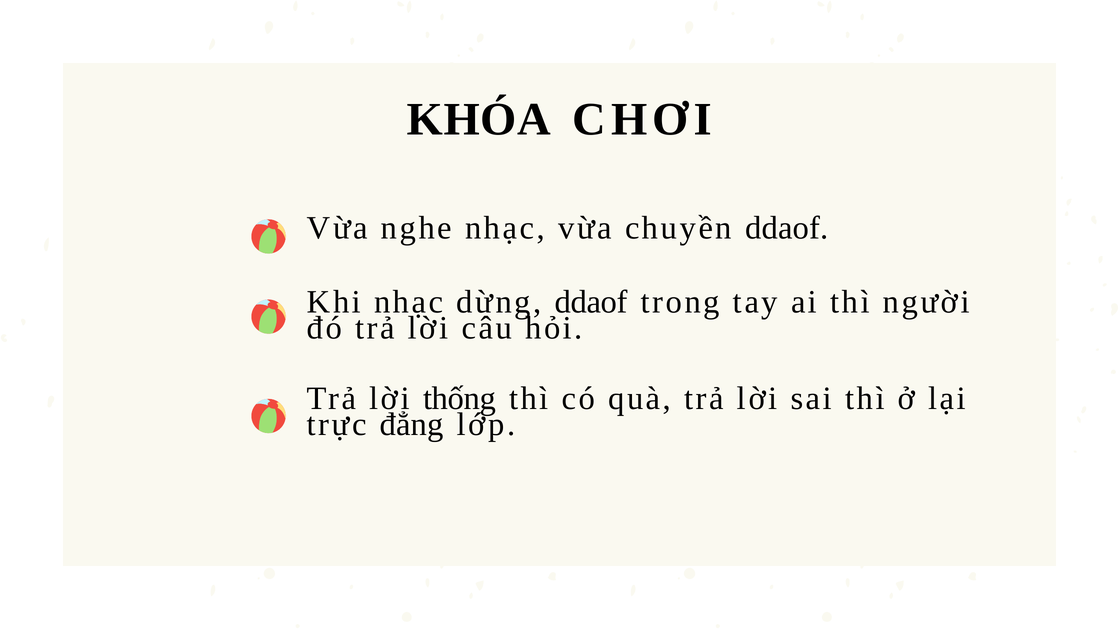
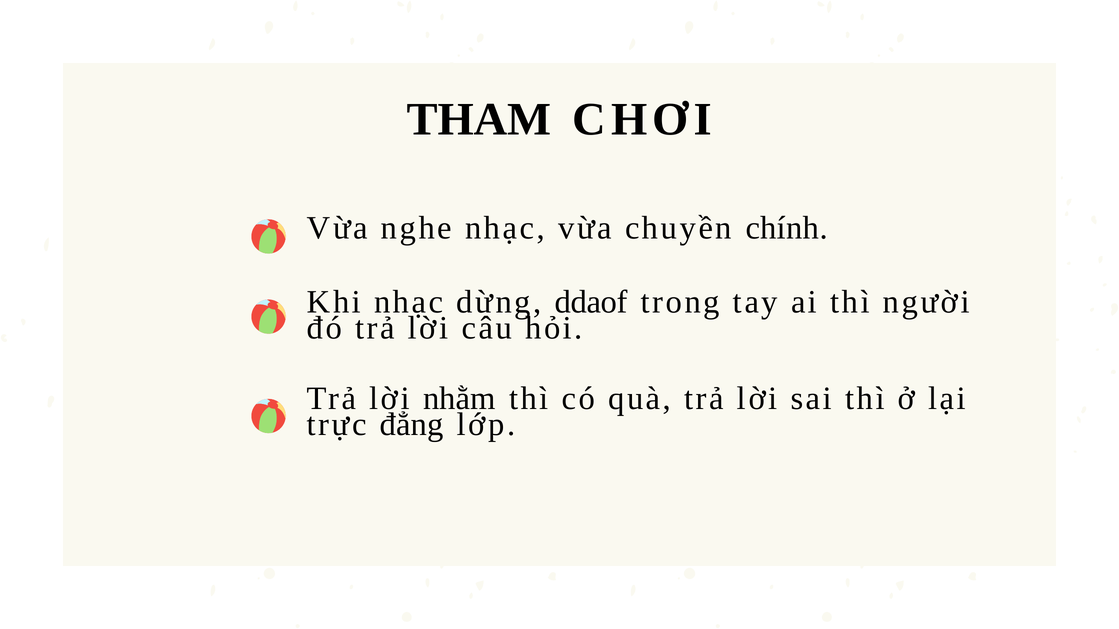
KHÓA: KHÓA -> THAM (479, 120)
chuyền ddaof: ddaof -> chính (787, 228)
thống: thống -> nhằm (459, 399)
